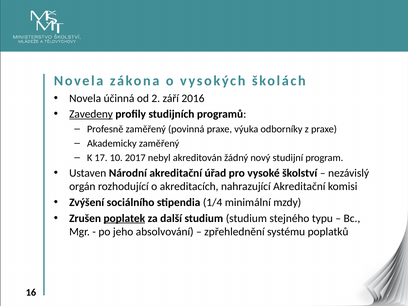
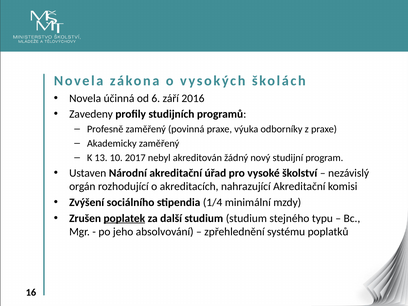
2: 2 -> 6 (156, 98)
Zavedeny underline: present -> none (91, 114)
17: 17 -> 13 (101, 158)
